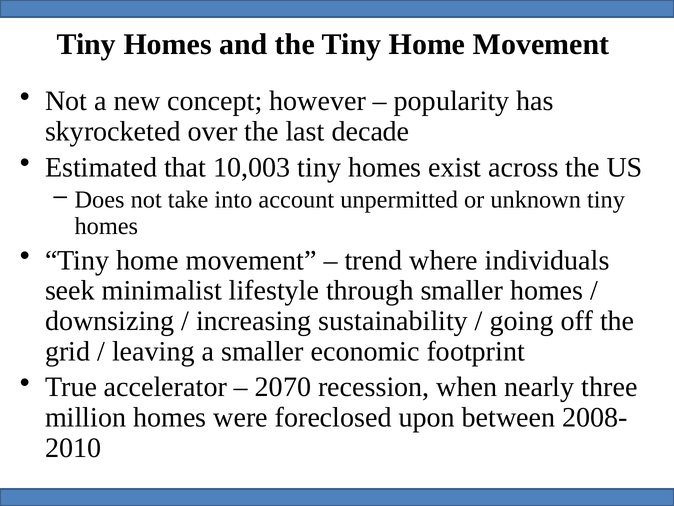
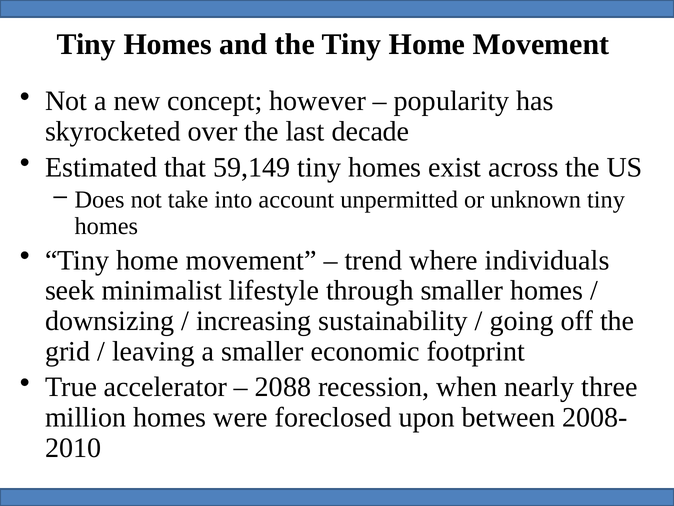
10,003: 10,003 -> 59,149 (252, 167)
2070: 2070 -> 2088 (283, 387)
